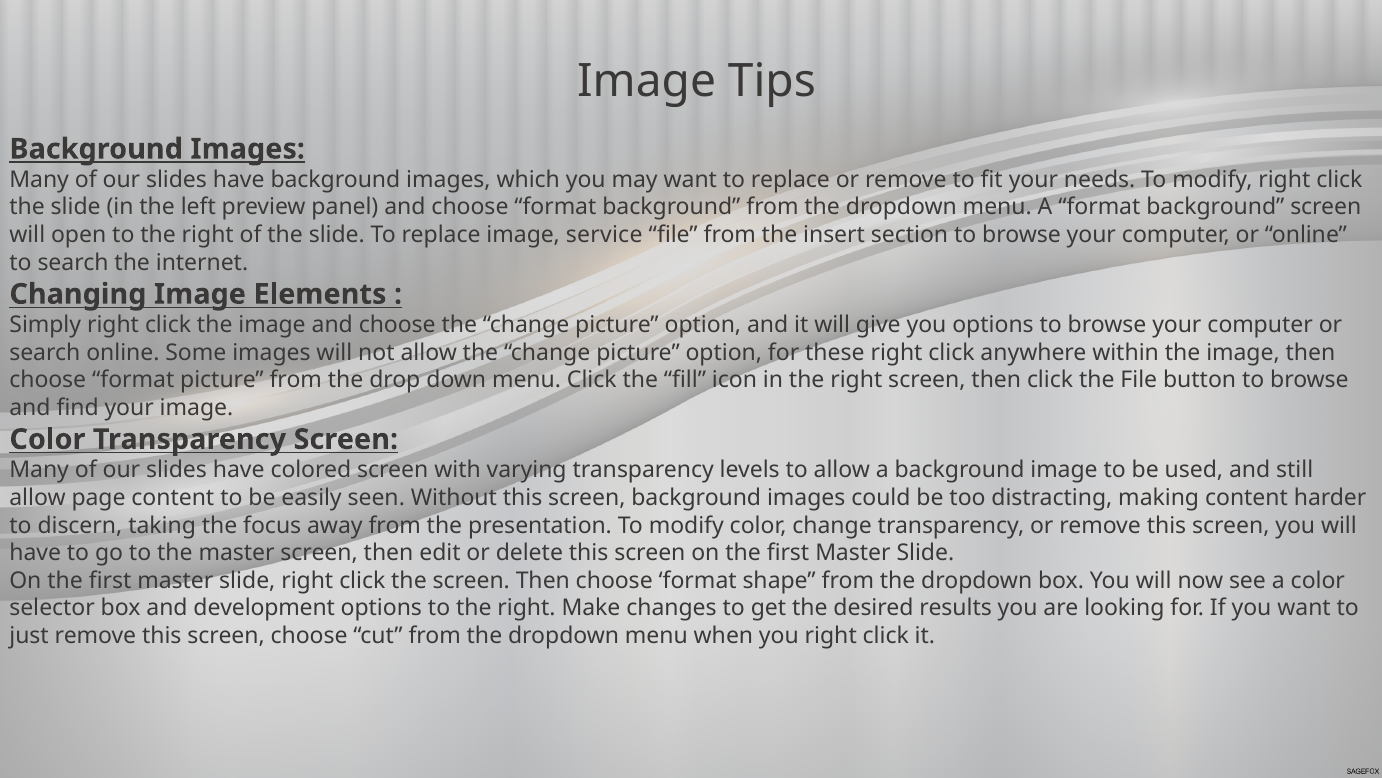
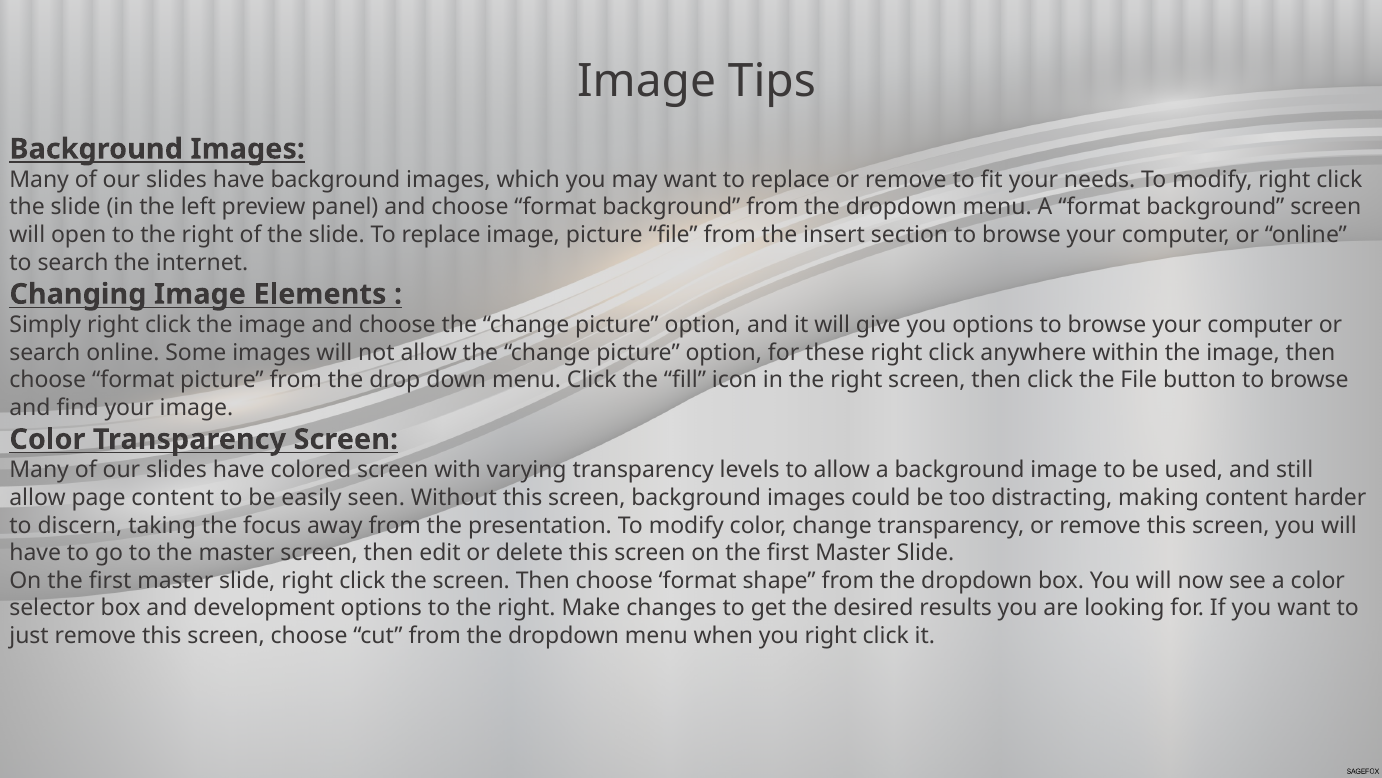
image service: service -> picture (604, 235)
